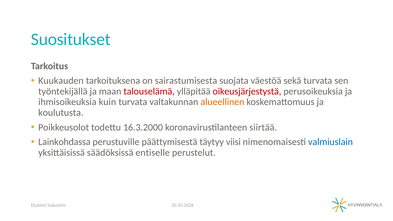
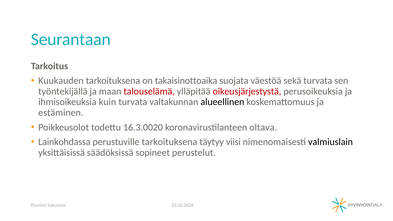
Suositukset: Suositukset -> Seurantaan (71, 39)
sairastumisesta: sairastumisesta -> takaisinottoaika (186, 81)
alueellinen colour: orange -> black (222, 102)
koulutusta: koulutusta -> estäminen (61, 113)
16.3.2000: 16.3.2000 -> 16.3.0020 (143, 127)
siirtää: siirtää -> oltava (263, 127)
perustuville päättymisestä: päättymisestä -> tarkoituksena (169, 142)
valmiuslain colour: blue -> black (331, 142)
entiselle: entiselle -> sopineet (153, 153)
